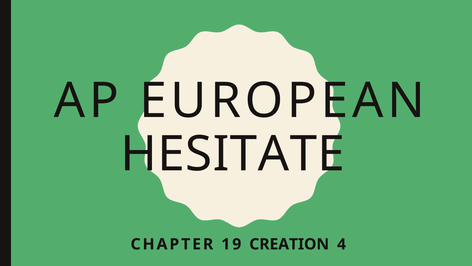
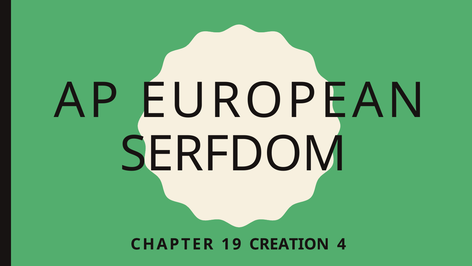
HESITATE: HESITATE -> SERFDOM (233, 154)
